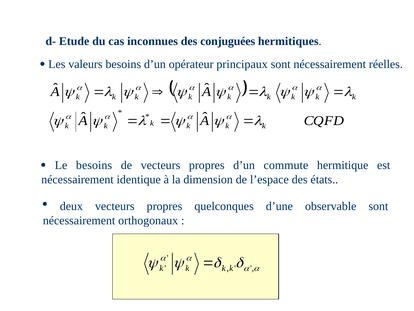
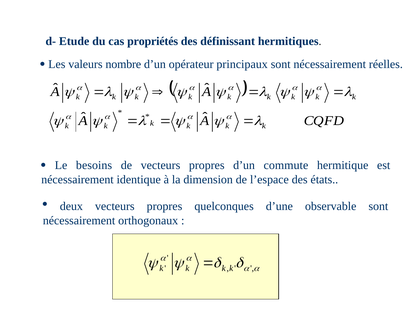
inconnues: inconnues -> propriétés (153, 41)
conjuguées: conjuguées -> définissant (228, 41)
valeurs besoins: besoins -> nombre (123, 64)
